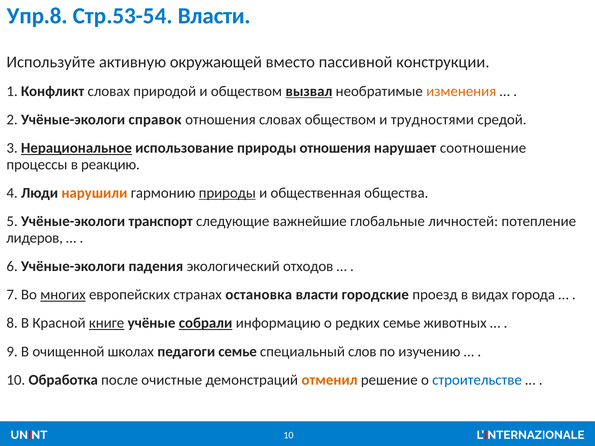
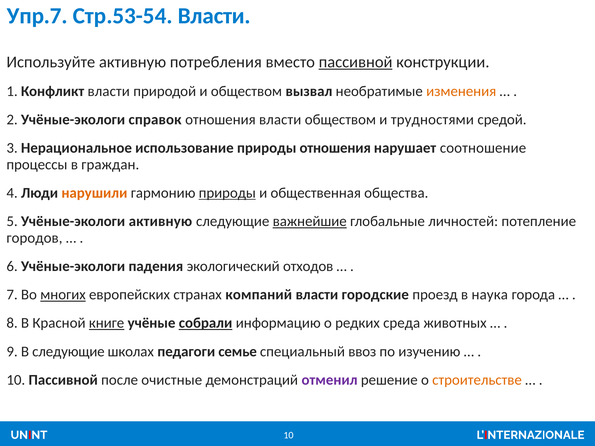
Упр.8: Упр.8 -> Упр.7 (37, 16)
окружающей: окружающей -> потребления (216, 62)
пассивной underline: none -> present (356, 62)
Конфликт словах: словах -> власти (109, 91)
вызвал underline: present -> none (309, 91)
отношения словах: словах -> власти (280, 120)
Нерациональное underline: present -> none (76, 148)
реакцию: реакцию -> граждан (110, 165)
Учёные-экологи транспорт: транспорт -> активную (160, 221)
важнейшие underline: none -> present (310, 221)
лидеров: лидеров -> городов (34, 238)
остановка: остановка -> компаний (259, 295)
видах: видах -> наука (490, 295)
редких семье: семье -> среда (402, 323)
В очищенной: очищенной -> следующие (68, 352)
слов: слов -> ввоз (362, 352)
10 Обработка: Обработка -> Пассивной (63, 380)
отменил colour: orange -> purple (330, 380)
строительстве colour: blue -> orange (477, 380)
